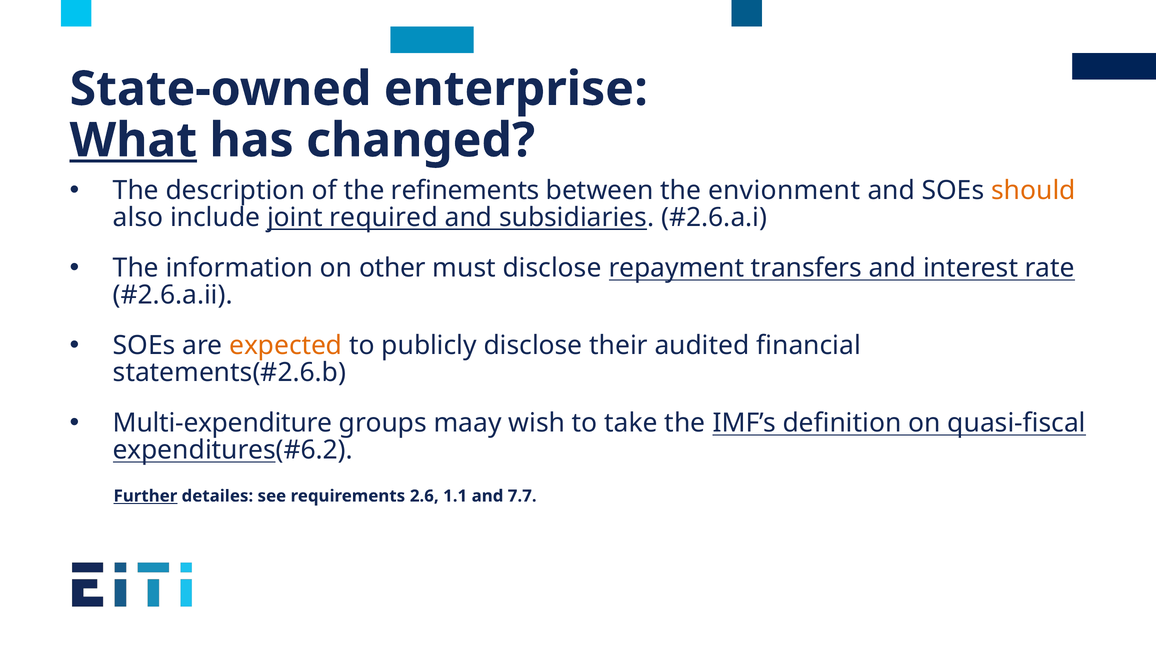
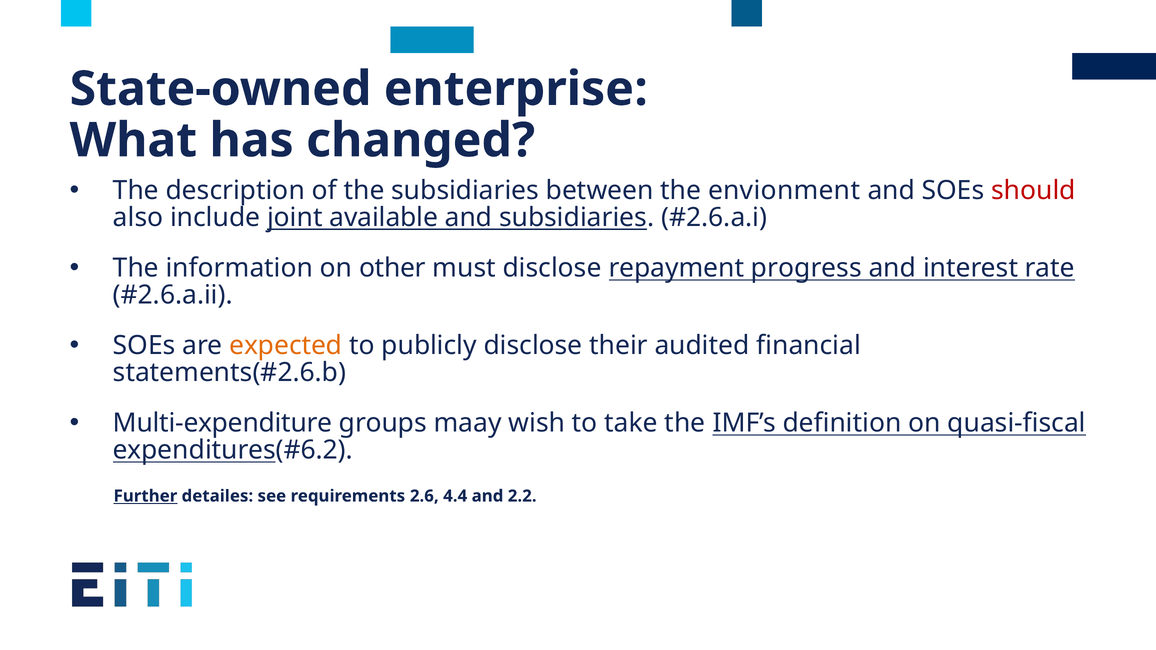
What underline: present -> none (133, 141)
the refinements: refinements -> subsidiaries (465, 190)
should colour: orange -> red (1033, 190)
required: required -> available (384, 217)
transfers: transfers -> progress (806, 268)
1.1: 1.1 -> 4.4 (455, 496)
7.7: 7.7 -> 2.2 (522, 496)
